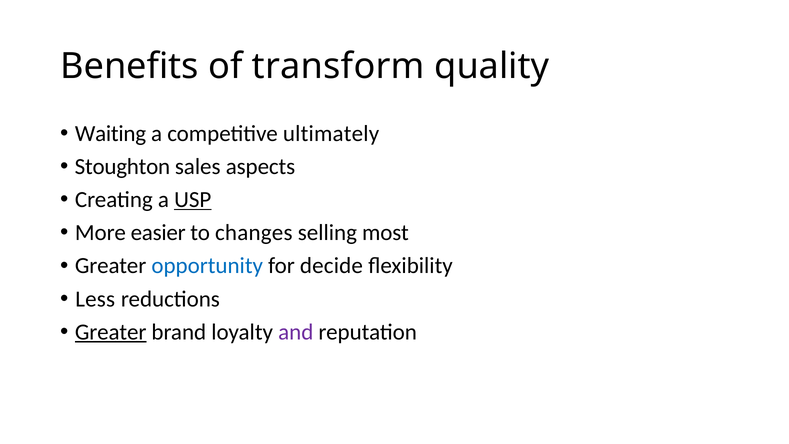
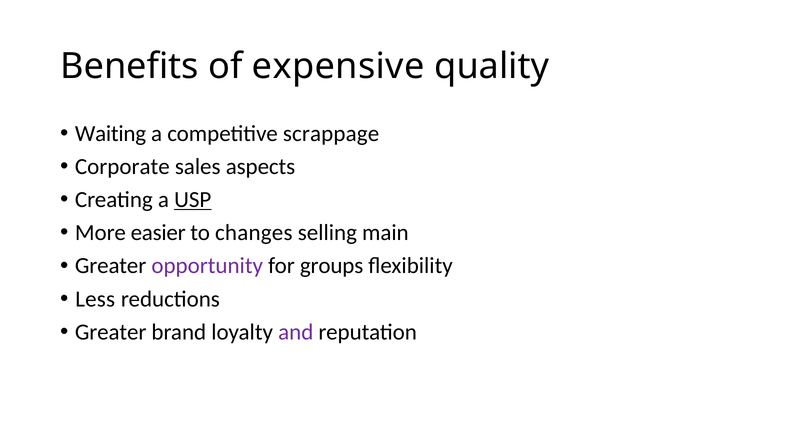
transform: transform -> expensive (338, 66)
ultimately: ultimately -> scrappage (331, 133)
Stoughton: Stoughton -> Corporate (122, 166)
most: most -> main (385, 233)
opportunity colour: blue -> purple (207, 266)
decide: decide -> groups (332, 266)
Greater underline: present -> none (111, 332)
